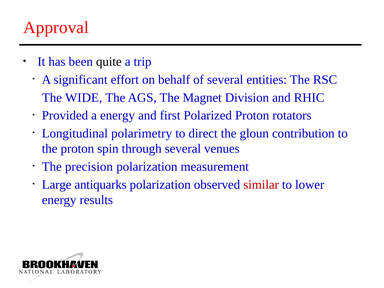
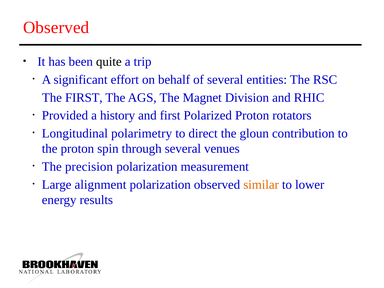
Approval: Approval -> Observed (56, 27)
The WIDE: WIDE -> FIRST (84, 98)
a energy: energy -> history (118, 115)
antiquarks: antiquarks -> alignment (100, 185)
similar colour: red -> orange (261, 185)
